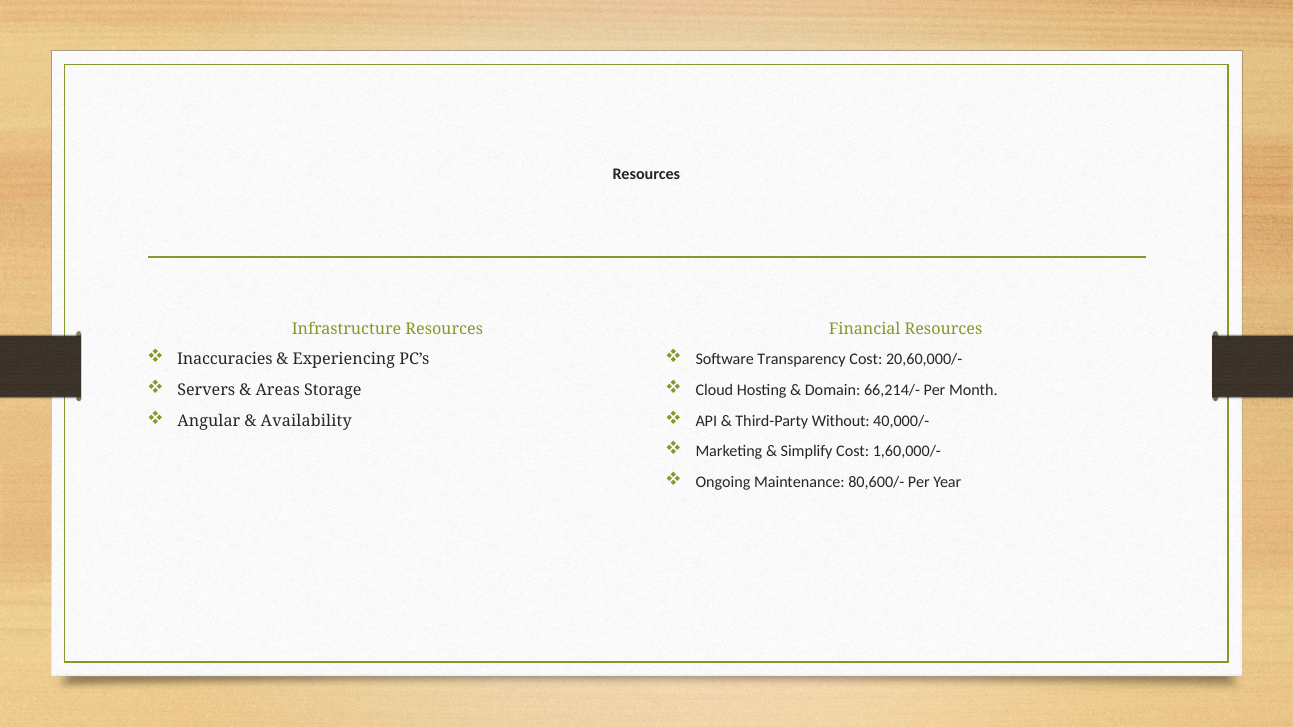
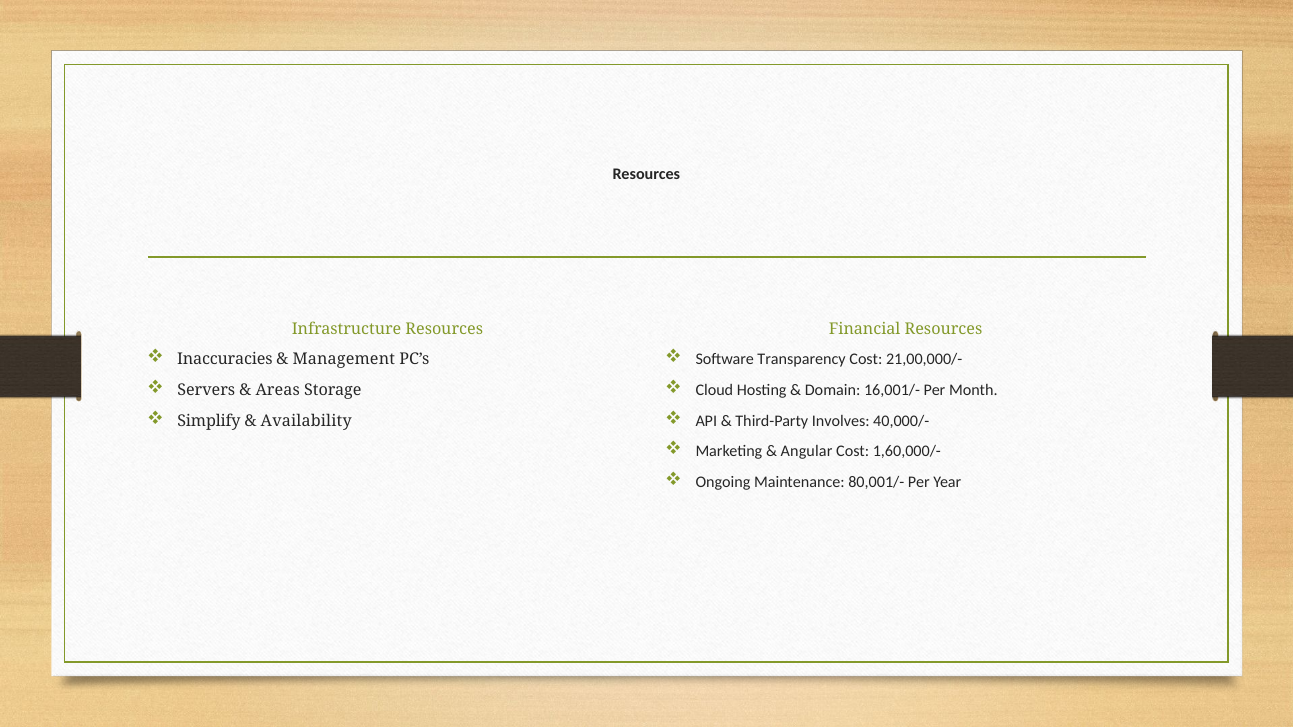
Experiencing: Experiencing -> Management (344, 360)
20,60,000/-: 20,60,000/- -> 21,00,000/- (924, 360)
66,214/-: 66,214/- -> 16,001/- (892, 390)
Angular: Angular -> Simplify (209, 421)
Without: Without -> Involves (841, 421)
Simplify: Simplify -> Angular (807, 452)
80,600/-: 80,600/- -> 80,001/- (876, 483)
